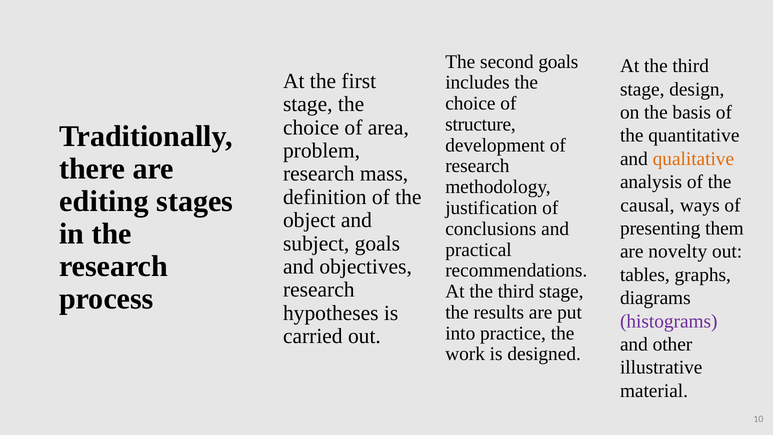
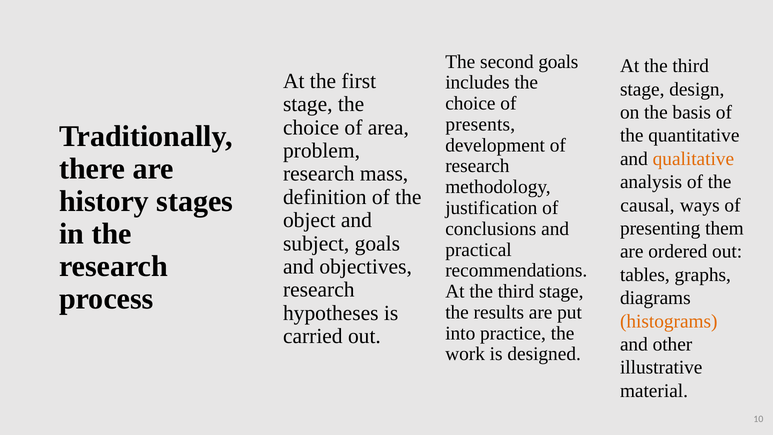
structure: structure -> presents (480, 124)
editing: editing -> history (104, 201)
novelty: novelty -> ordered (678, 251)
histograms colour: purple -> orange (669, 321)
